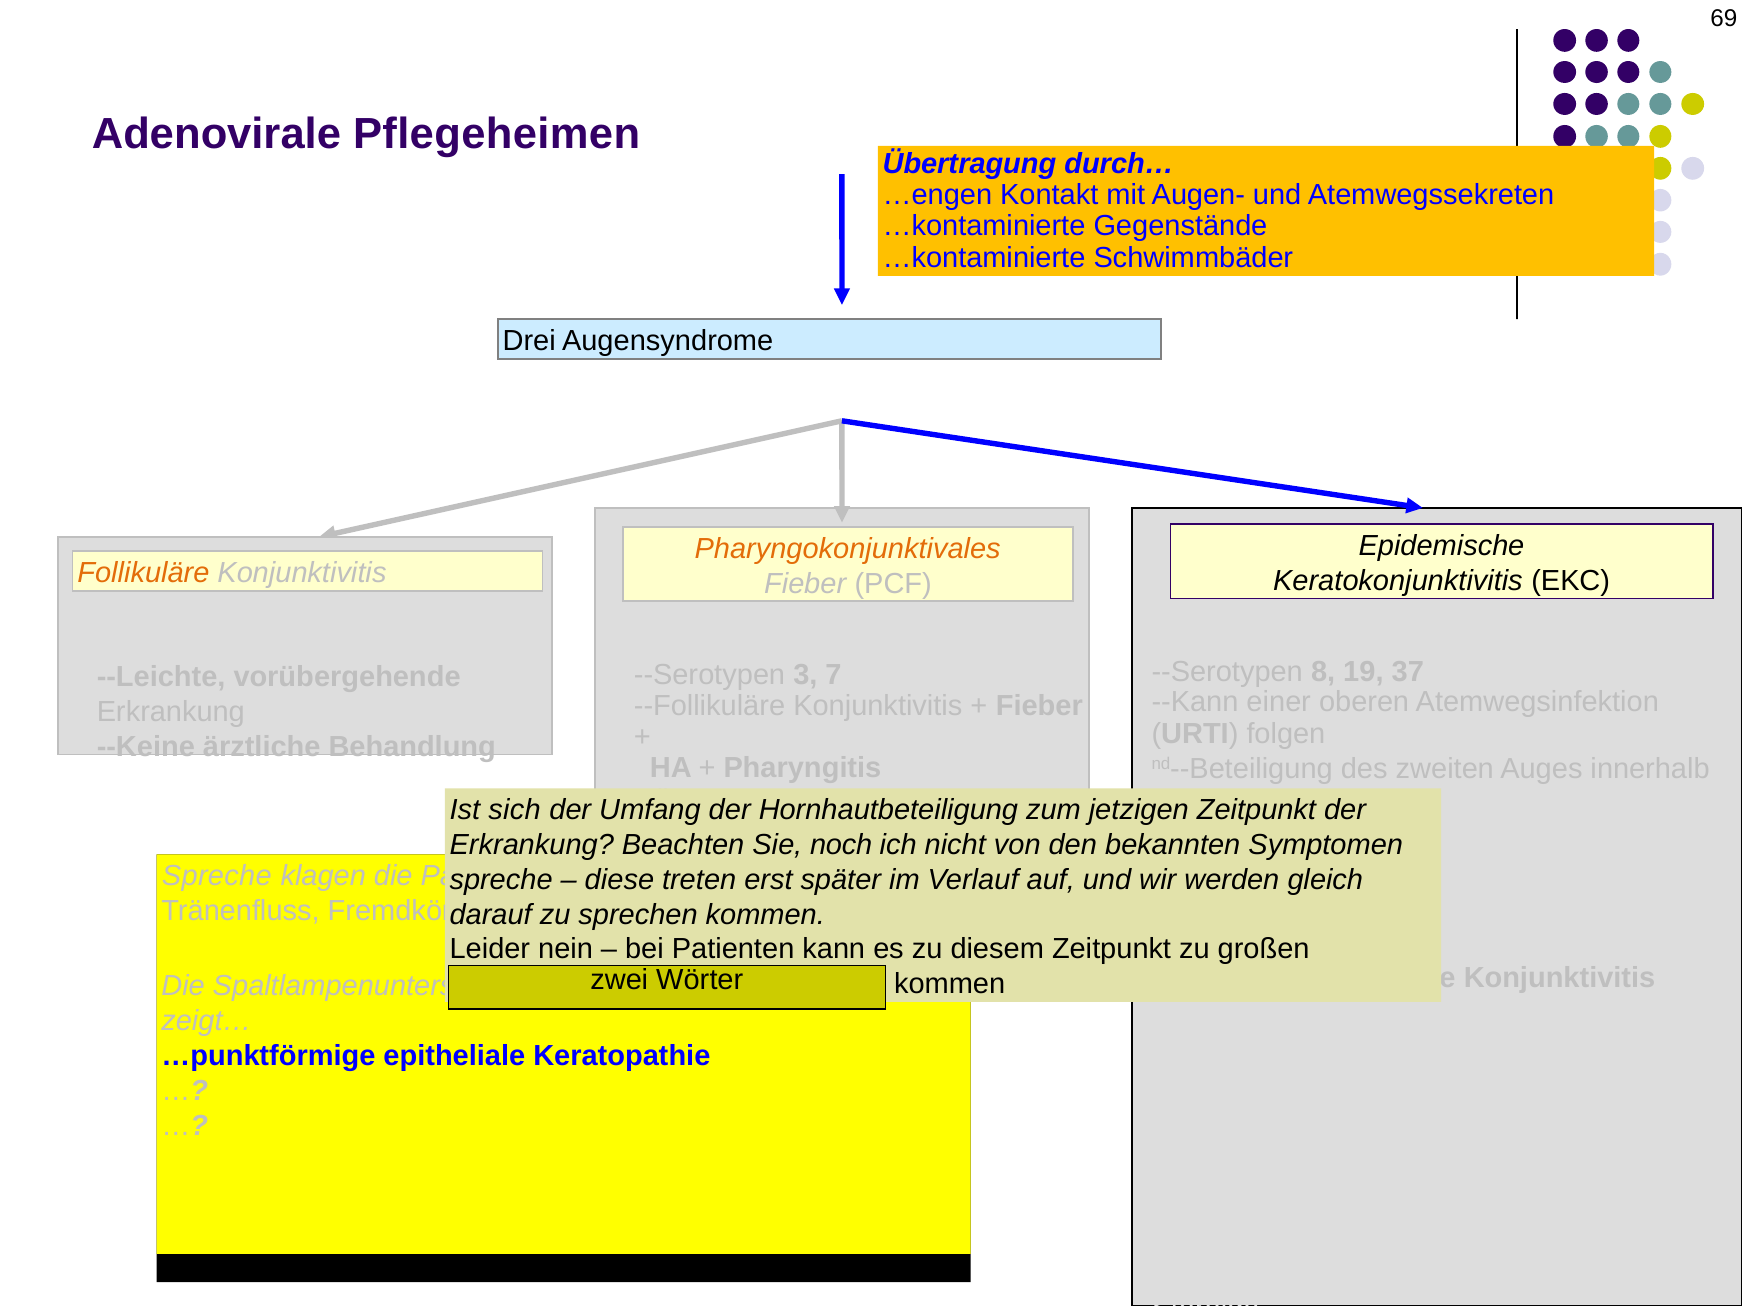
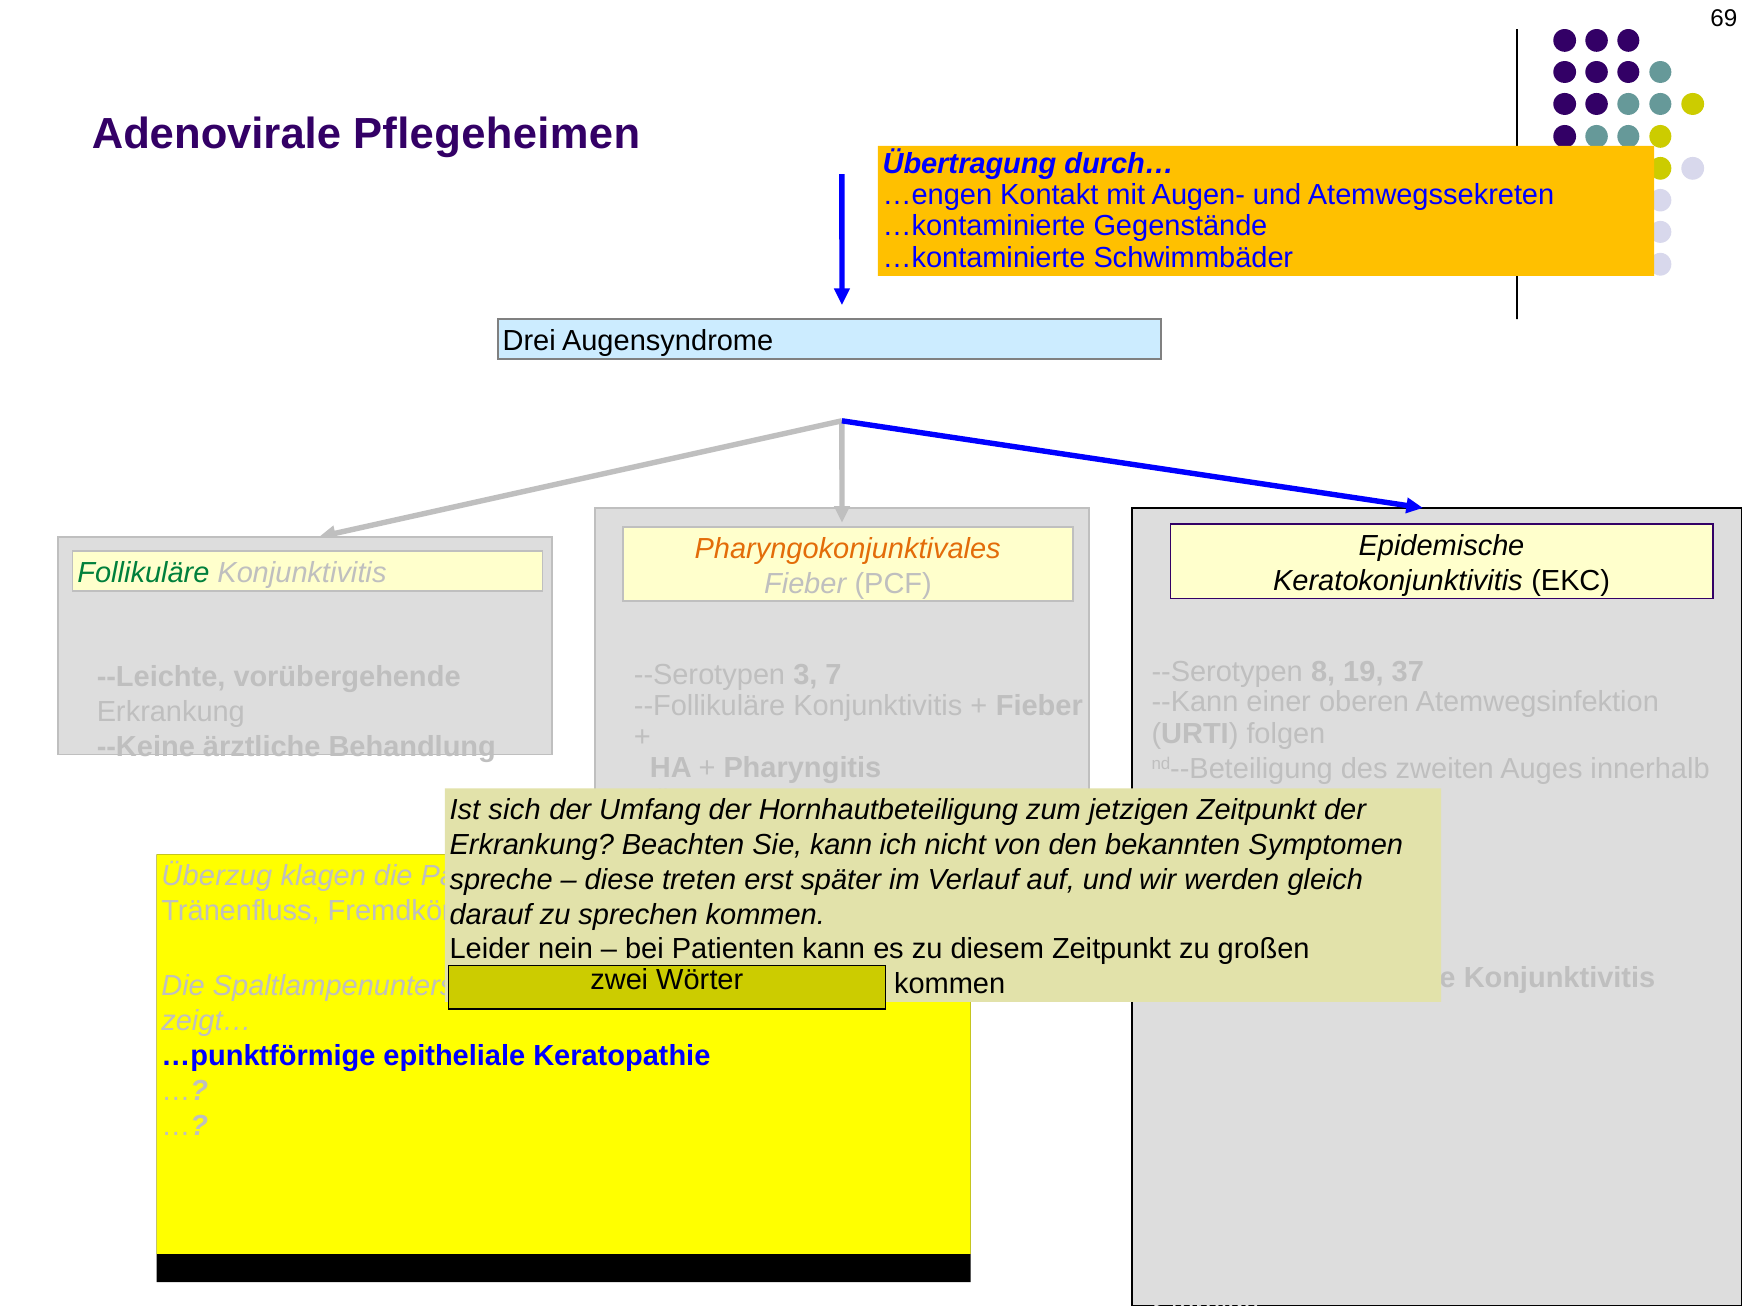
Follikuläre colour: orange -> green (143, 573)
Sie noch: noch -> kann (841, 845)
Spreche: Spreche -> Überzug (217, 876)
